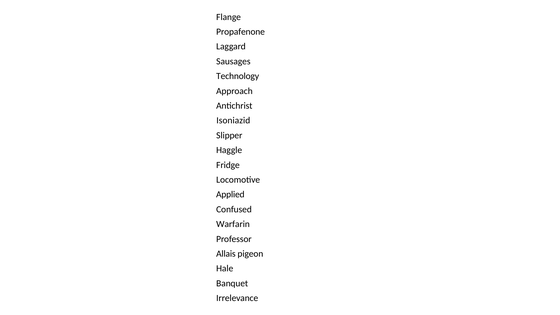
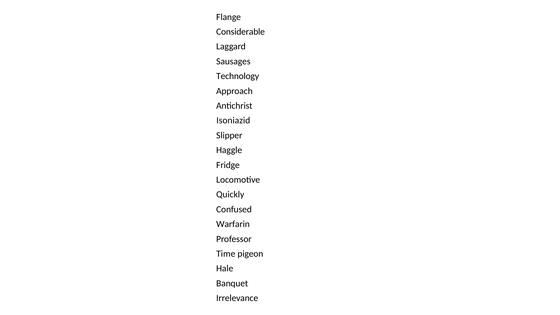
Propafenone: Propafenone -> Considerable (241, 32)
Applied: Applied -> Quickly (230, 195)
Allais: Allais -> Time (226, 254)
